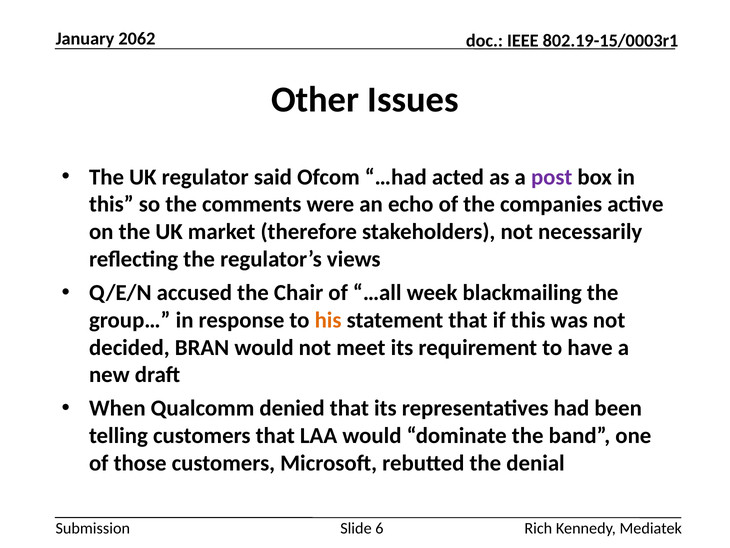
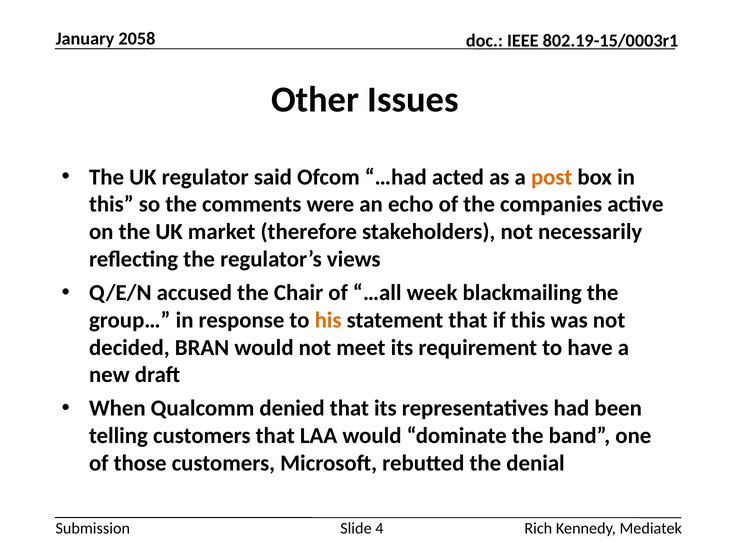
2062: 2062 -> 2058 (137, 39)
post colour: purple -> orange (552, 177)
6: 6 -> 4 (379, 528)
